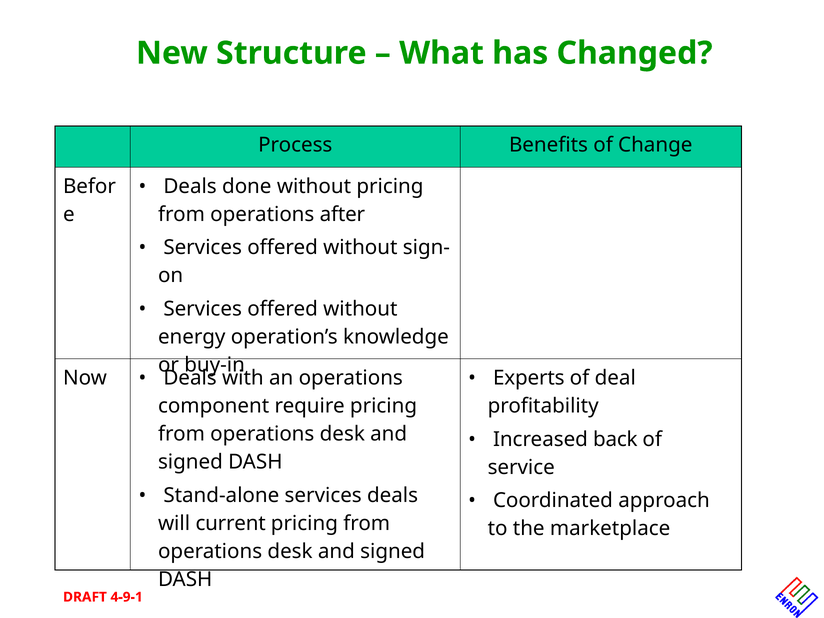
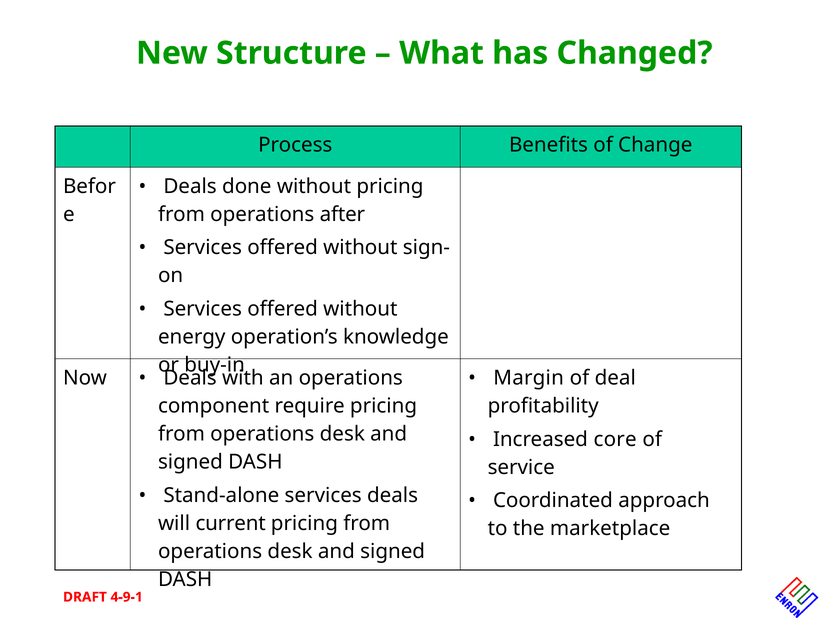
Experts: Experts -> Margin (529, 378)
back: back -> core (615, 439)
